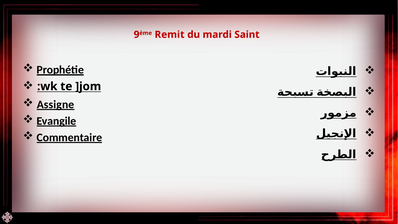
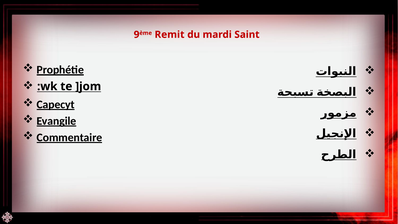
Assigne: Assigne -> Capecyt (56, 104)
